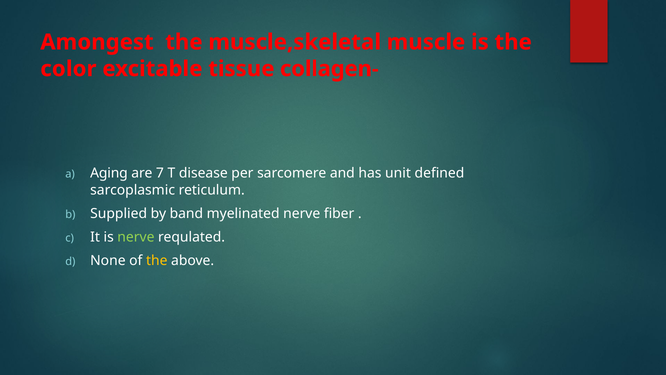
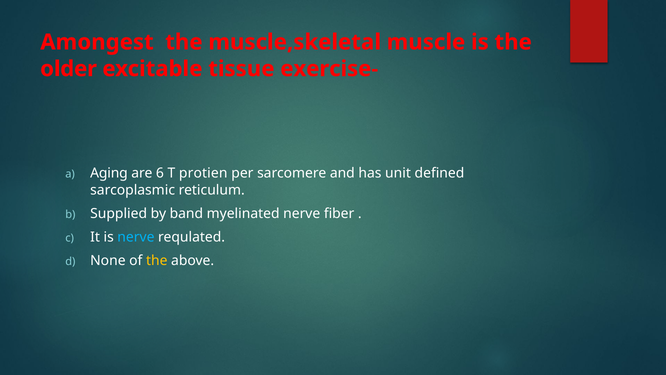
color: color -> older (69, 69)
collagen-: collagen- -> exercise- (329, 69)
7: 7 -> 6 (160, 173)
disease: disease -> protien (203, 173)
nerve colour: light green -> light blue (136, 237)
